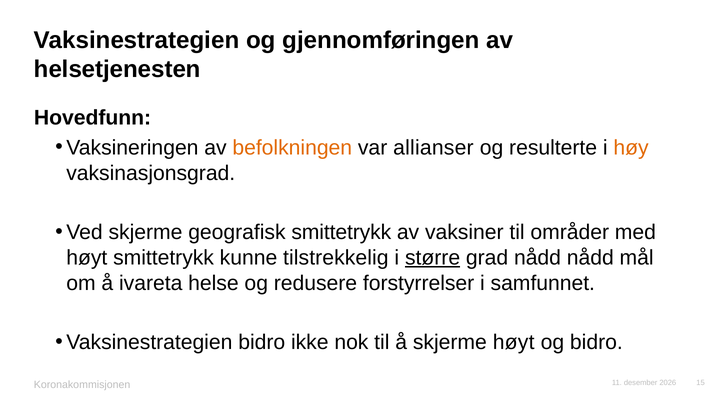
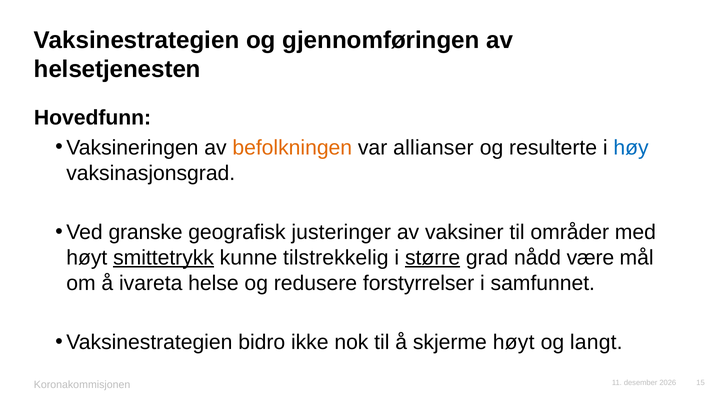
høy colour: orange -> blue (631, 148)
Ved skjerme: skjerme -> granske (146, 232)
geografisk smittetrykk: smittetrykk -> justeringer (341, 232)
smittetrykk underline: none -> present (164, 258)
nådd nådd: nådd -> være (590, 258)
og bidro: bidro -> langt (596, 342)
